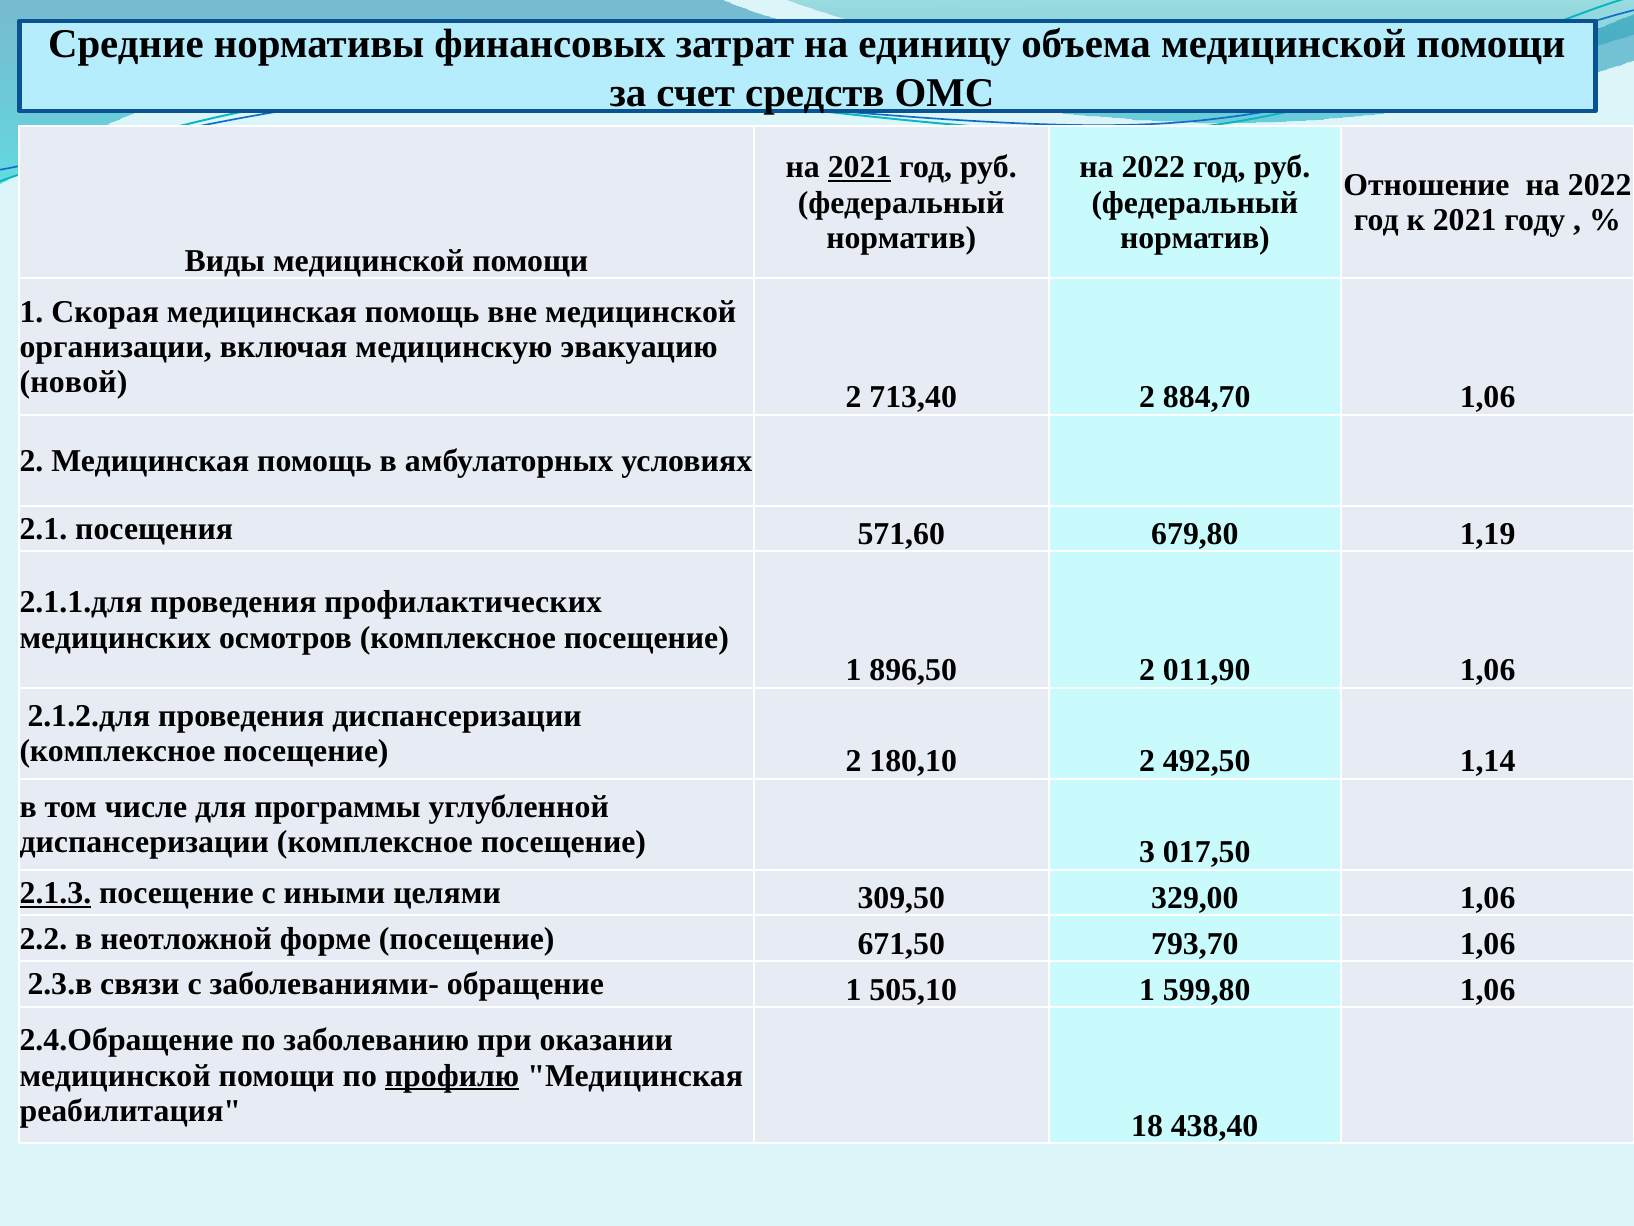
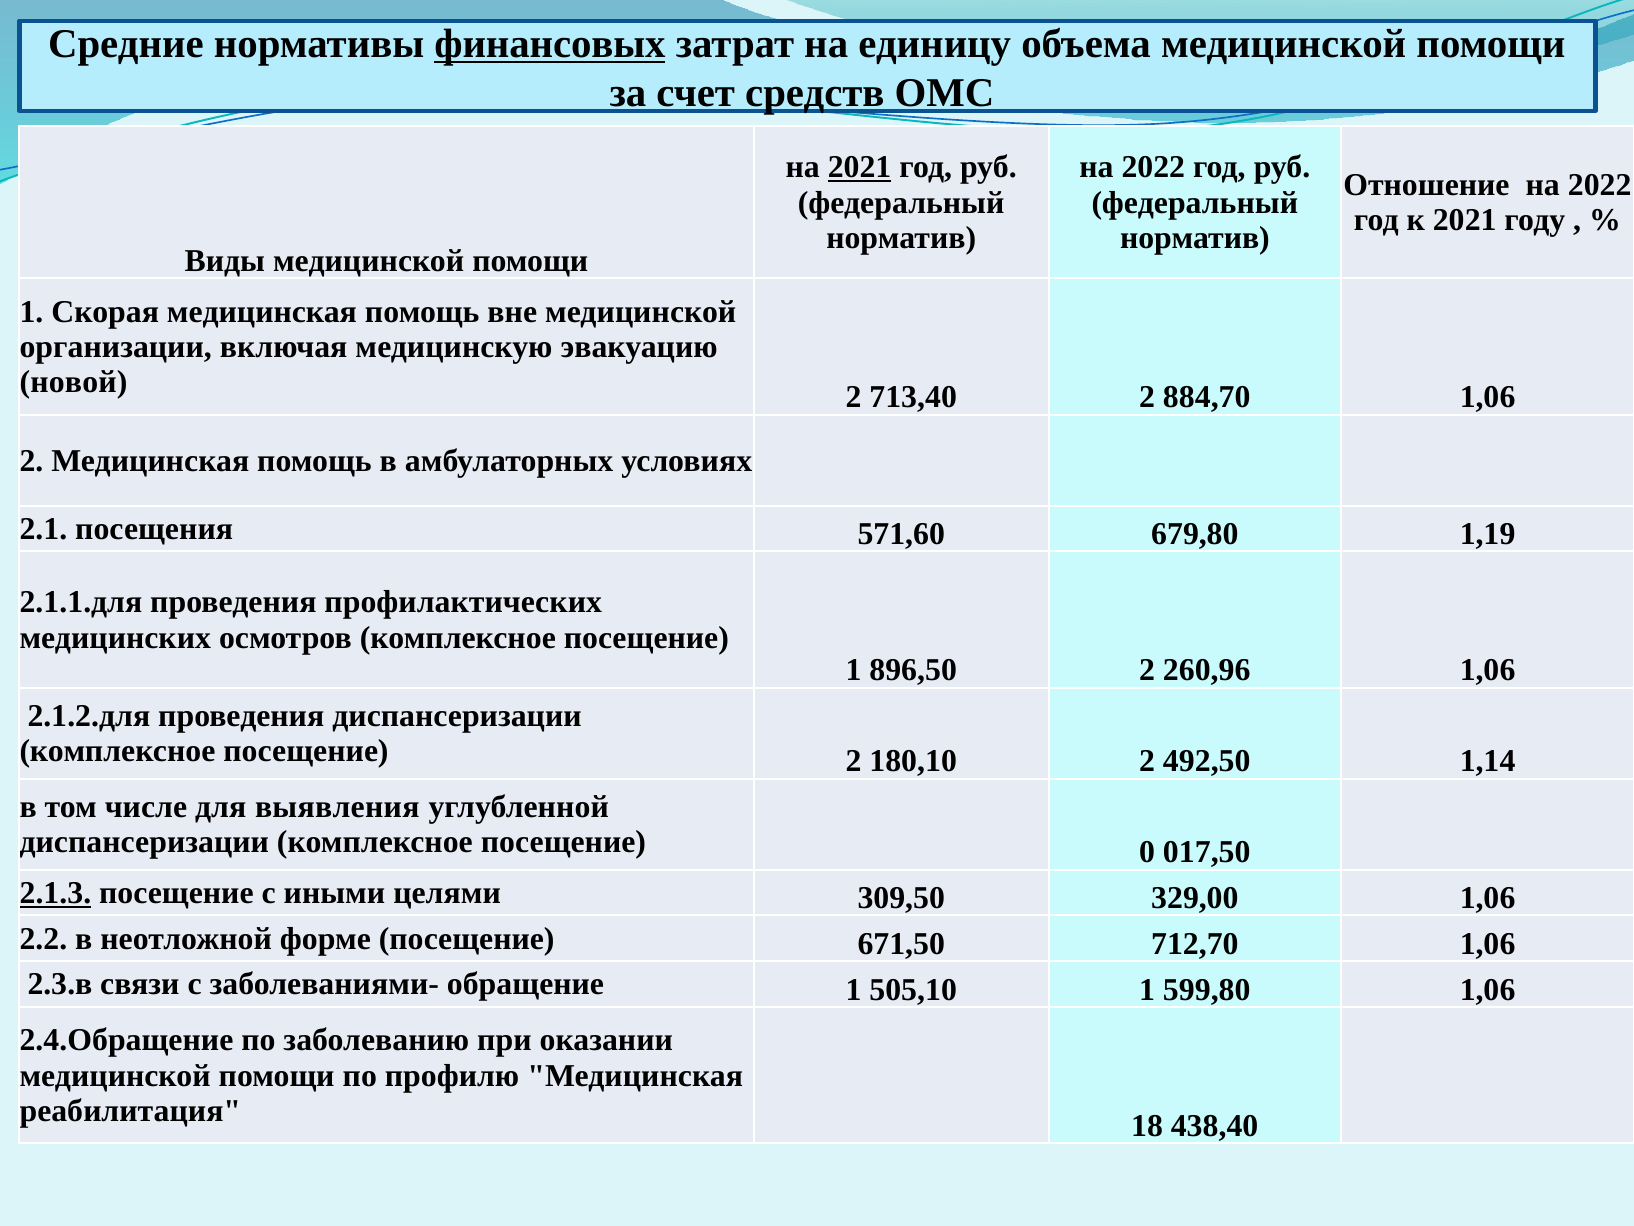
финансовых underline: none -> present (550, 44)
011,90: 011,90 -> 260,96 (1207, 670)
программы: программы -> выявления (337, 807)
3: 3 -> 0 (1147, 852)
793,70: 793,70 -> 712,70 (1195, 943)
профилю underline: present -> none (452, 1075)
